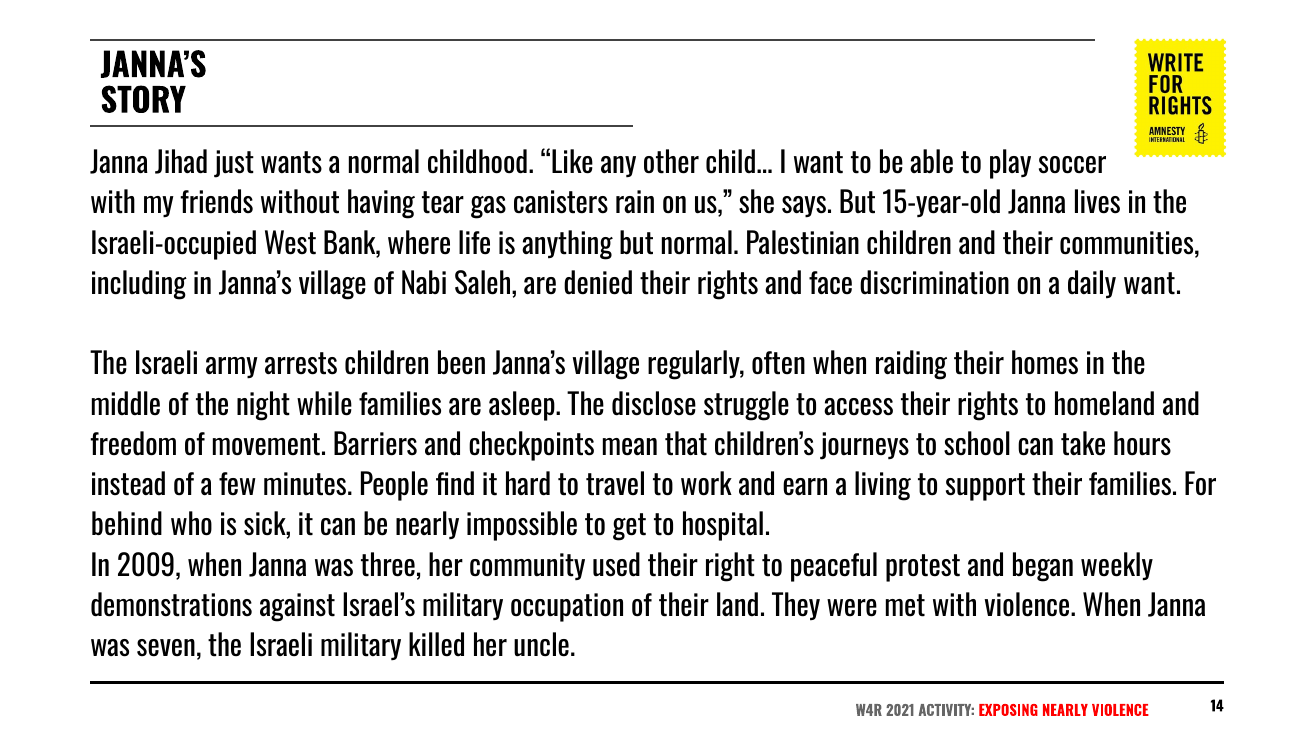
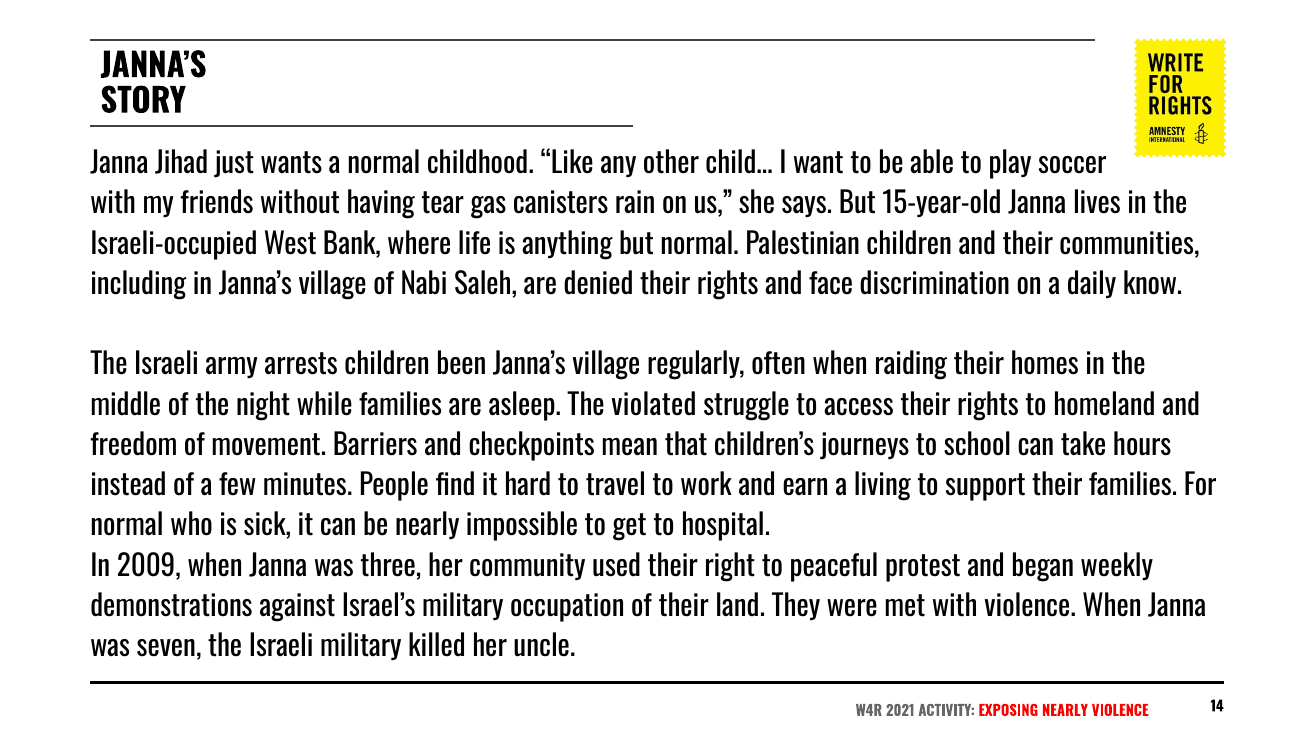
daily want: want -> know (1153, 285)
disclose: disclose -> violated (654, 406)
behind: behind -> normal (127, 526)
